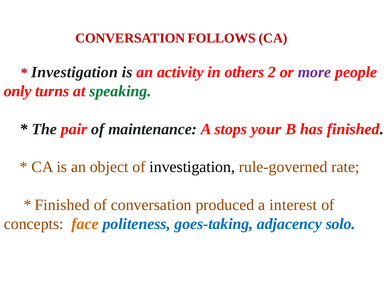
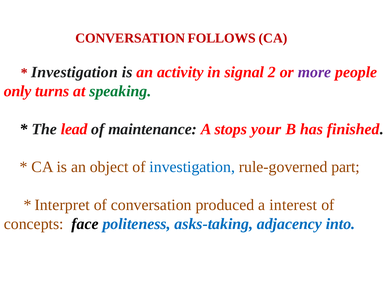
others: others -> signal (244, 72)
pair: pair -> lead (74, 129)
investigation colour: black -> blue (192, 167)
rate: rate -> part (346, 167)
Finished: Finished -> Interpret (62, 205)
face colour: orange -> black (85, 224)
goes-taking: goes-taking -> asks-taking (214, 224)
solo: solo -> into (340, 224)
